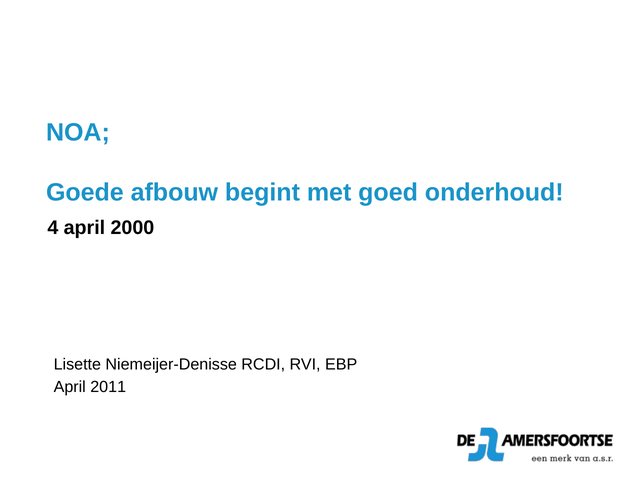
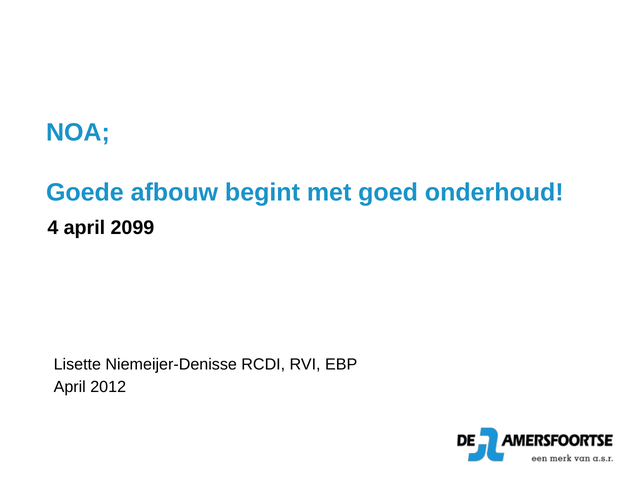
2000: 2000 -> 2099 (132, 228)
2011: 2011 -> 2012 (108, 387)
